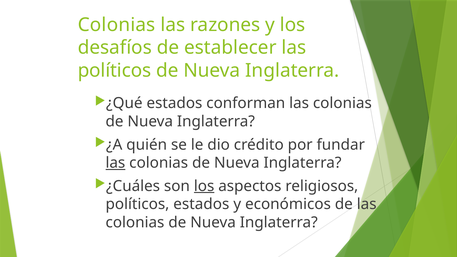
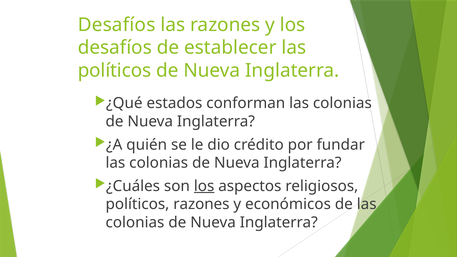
Colonias: Colonias -> Desafíos (117, 25)
las underline: present -> none (115, 163)
políticos estados: estados -> razones (201, 204)
